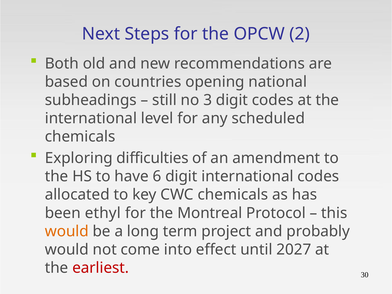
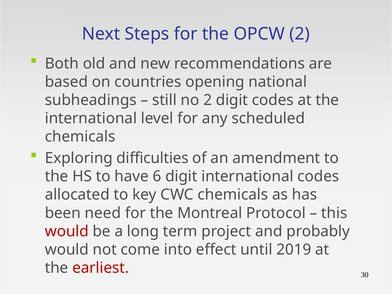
no 3: 3 -> 2 (208, 100)
ethyl: ethyl -> need (103, 213)
would colour: orange -> red (67, 231)
2027: 2027 -> 2019 (294, 250)
